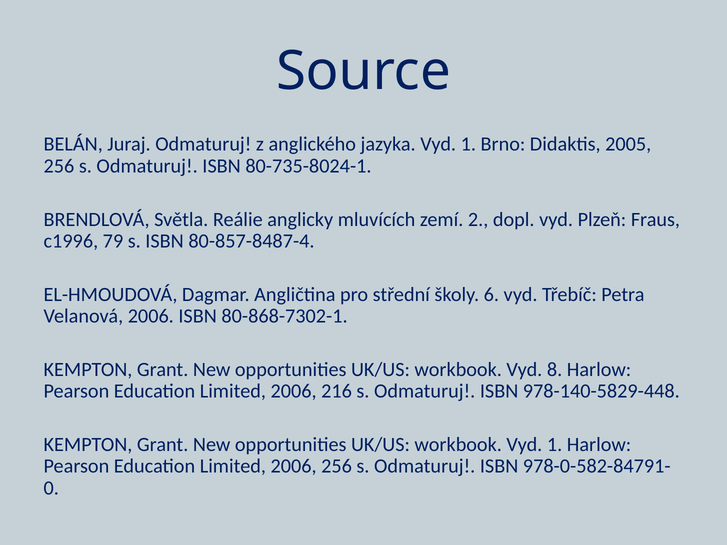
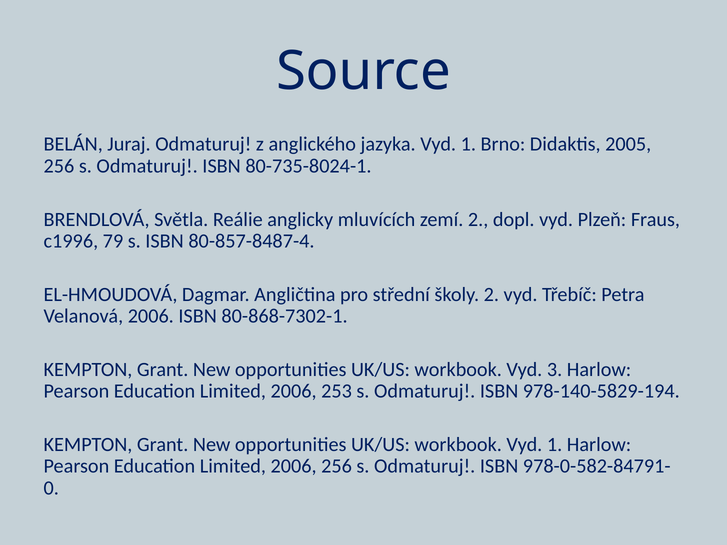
školy 6: 6 -> 2 (491, 295)
8: 8 -> 3 (555, 370)
216: 216 -> 253 (337, 391)
978-140-5829-448: 978-140-5829-448 -> 978-140-5829-194 (601, 391)
